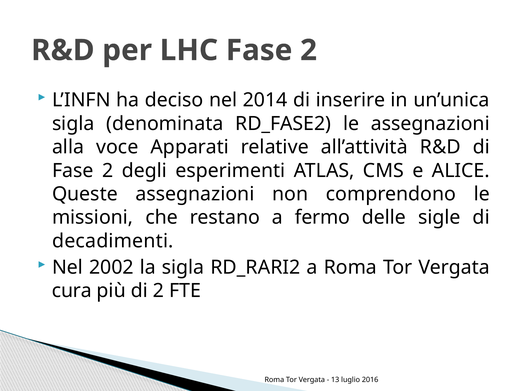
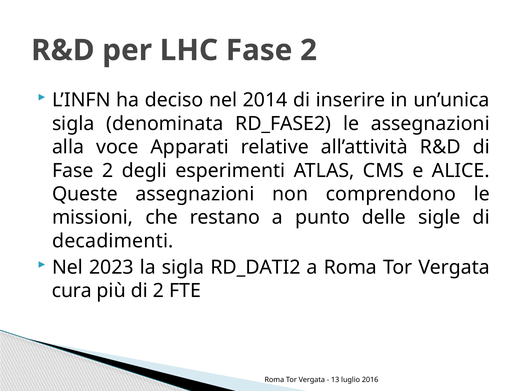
fermo: fermo -> punto (322, 217)
2002: 2002 -> 2023 (111, 267)
RD_RARI2: RD_RARI2 -> RD_DATI2 (255, 267)
